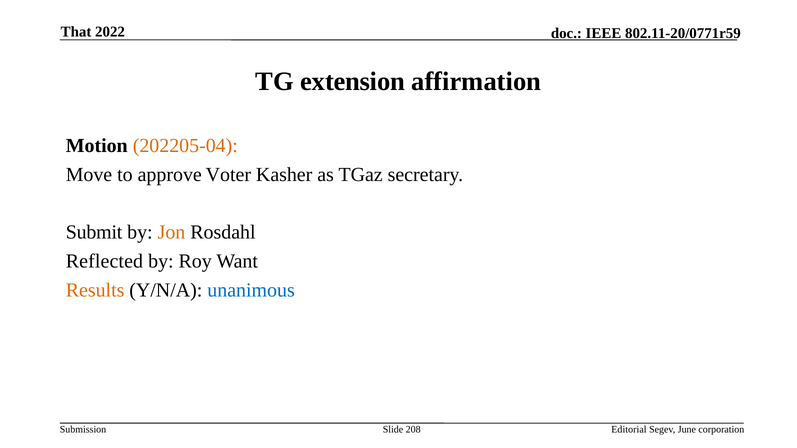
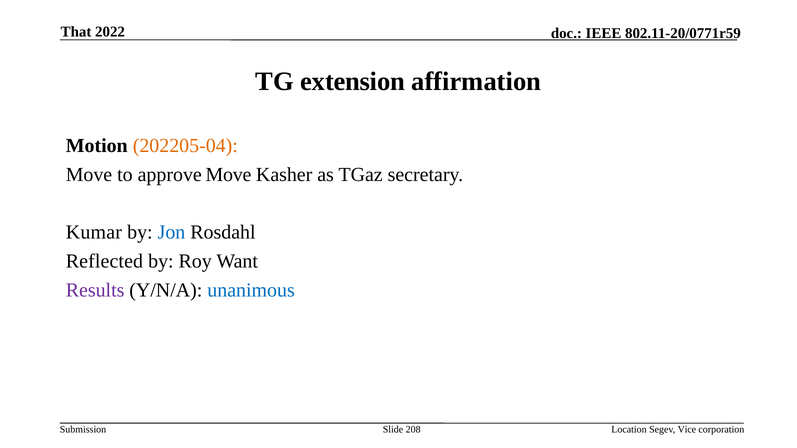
approve Voter: Voter -> Move (228, 175)
Submit: Submit -> Kumar (94, 233)
Jon colour: orange -> blue (171, 233)
Results colour: orange -> purple (95, 290)
Editorial: Editorial -> Location (629, 430)
June: June -> Vice (687, 430)
